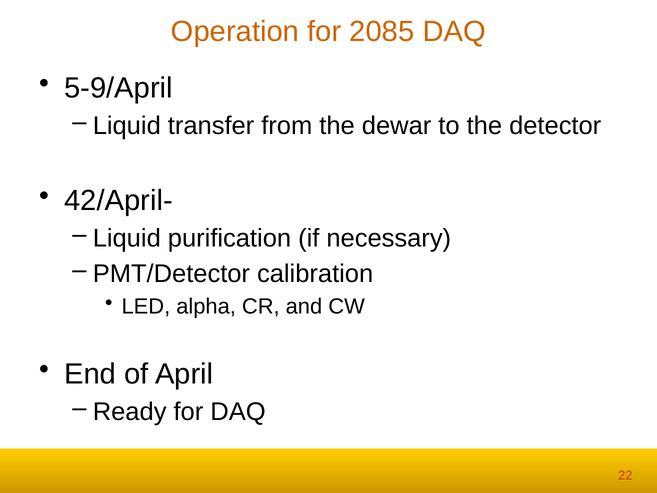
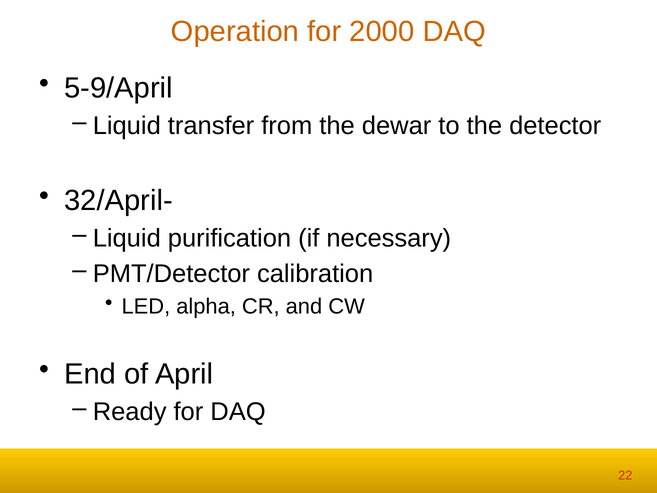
2085: 2085 -> 2000 (382, 32)
42/April-: 42/April- -> 32/April- (118, 200)
